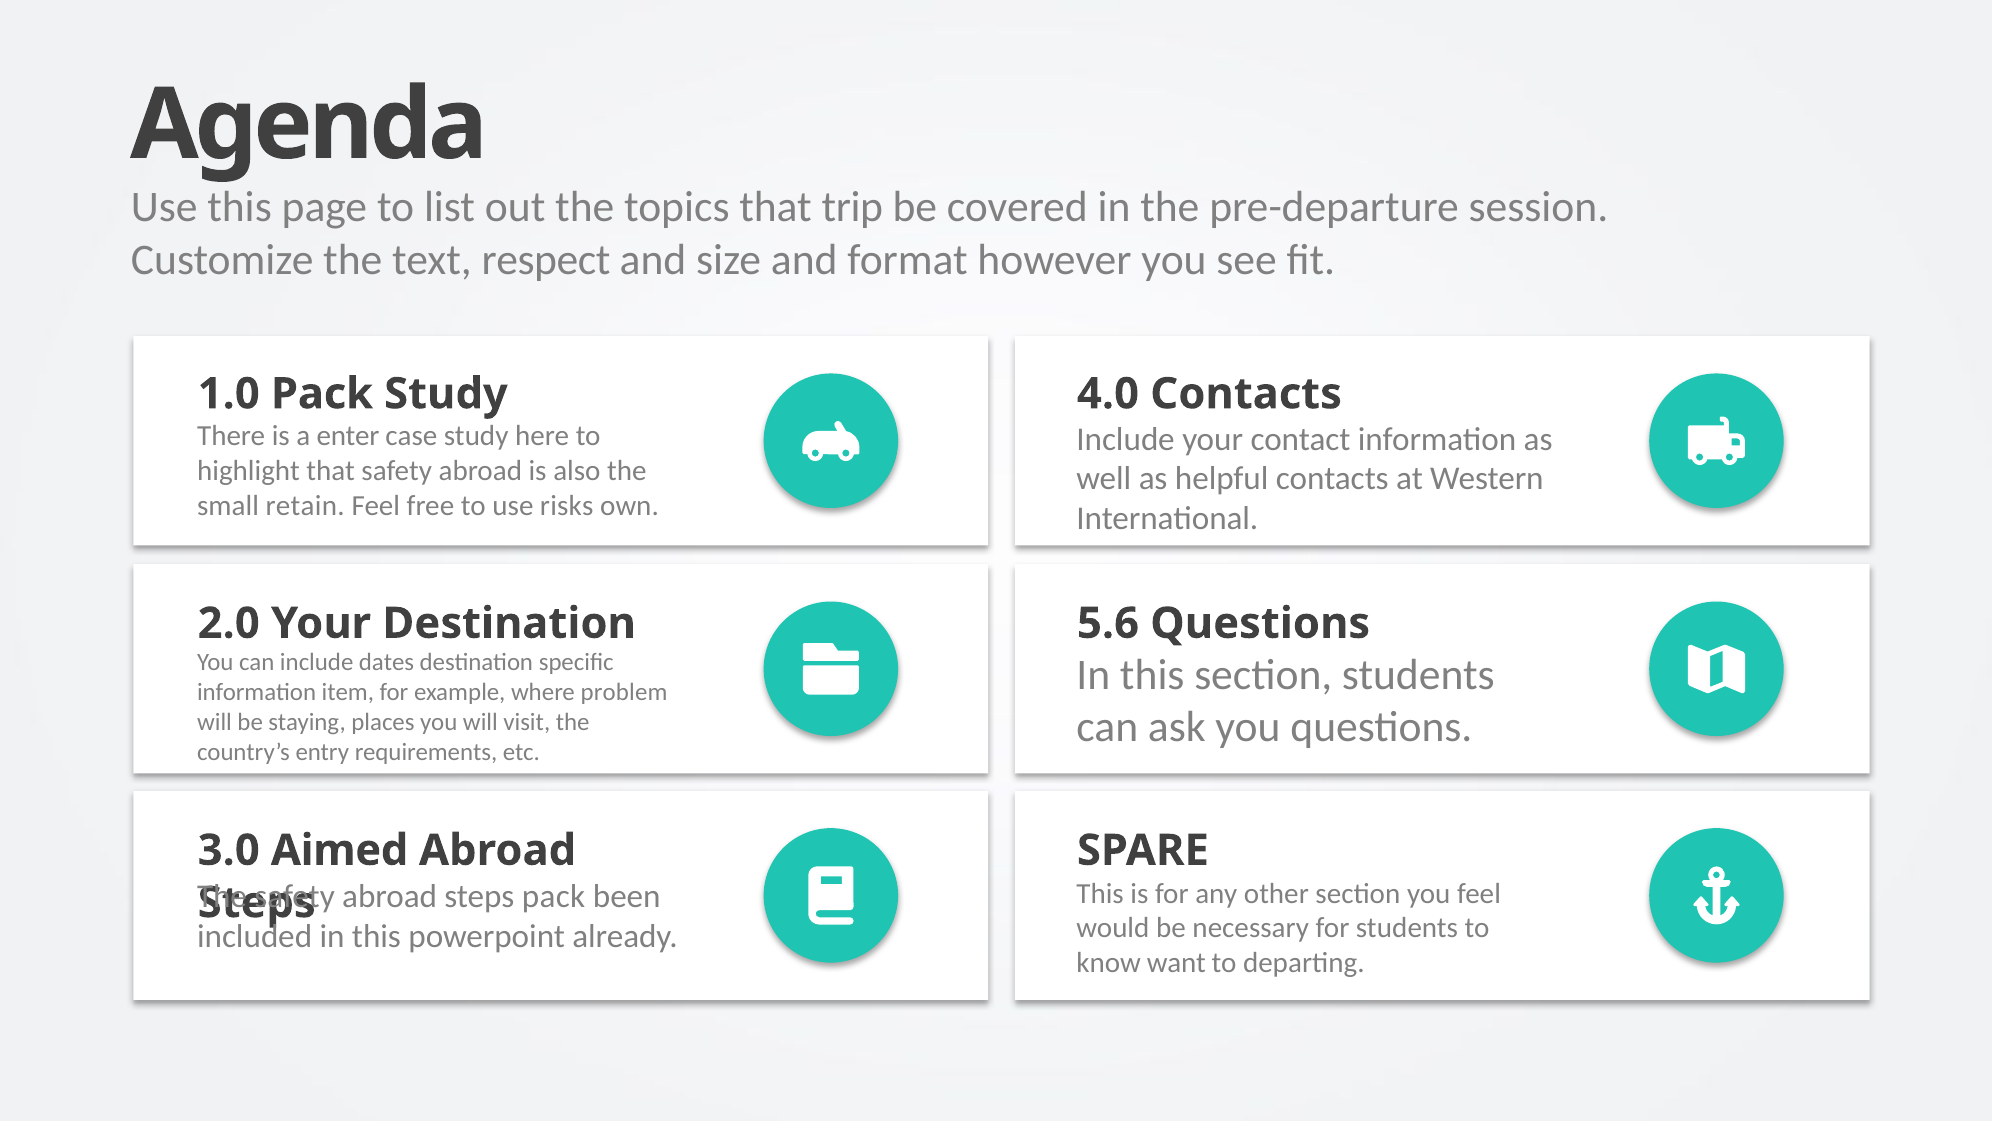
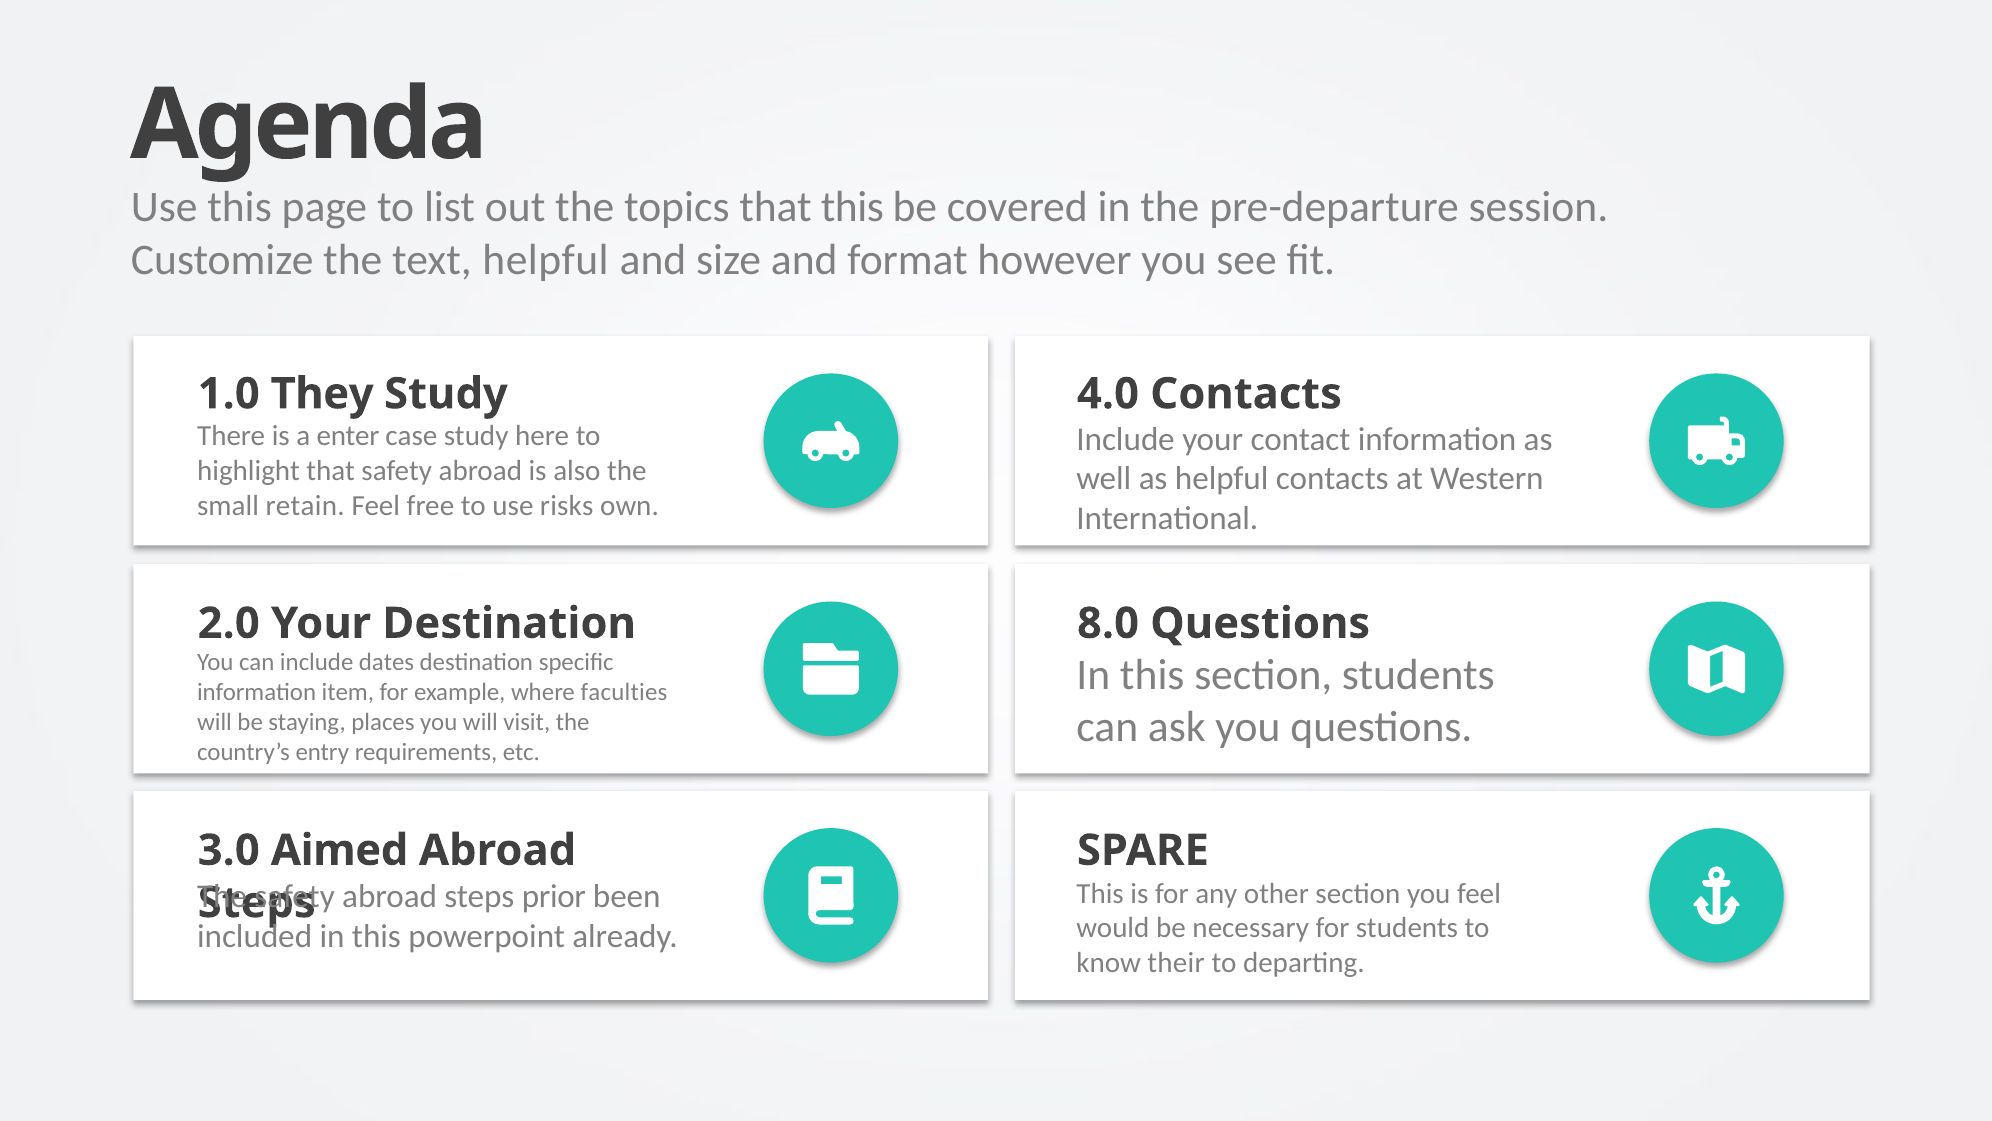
that trip: trip -> this (852, 207)
text respect: respect -> helpful (546, 260)
1.0 Pack: Pack -> They (322, 394)
5.6: 5.6 -> 8.0 (1108, 623)
problem: problem -> faculties (624, 692)
steps pack: pack -> prior (554, 896)
want: want -> their (1176, 963)
